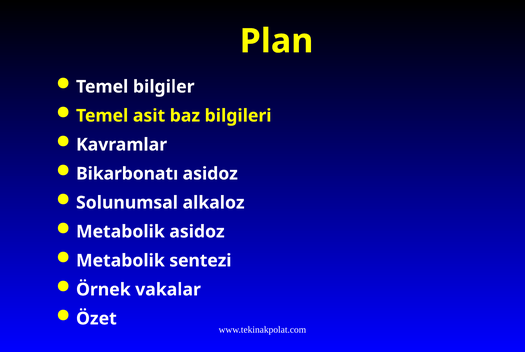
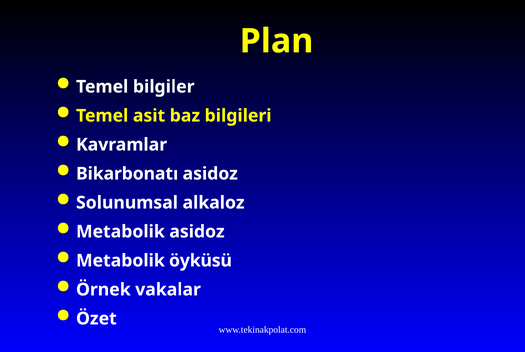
sentezi: sentezi -> öyküsü (200, 260)
